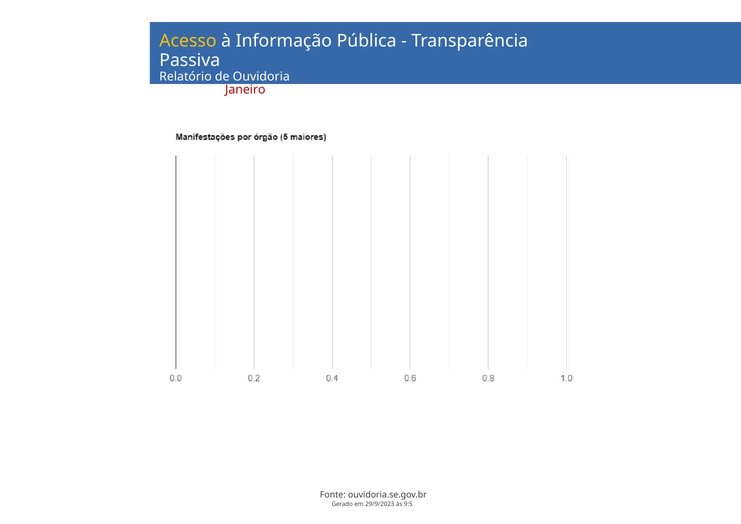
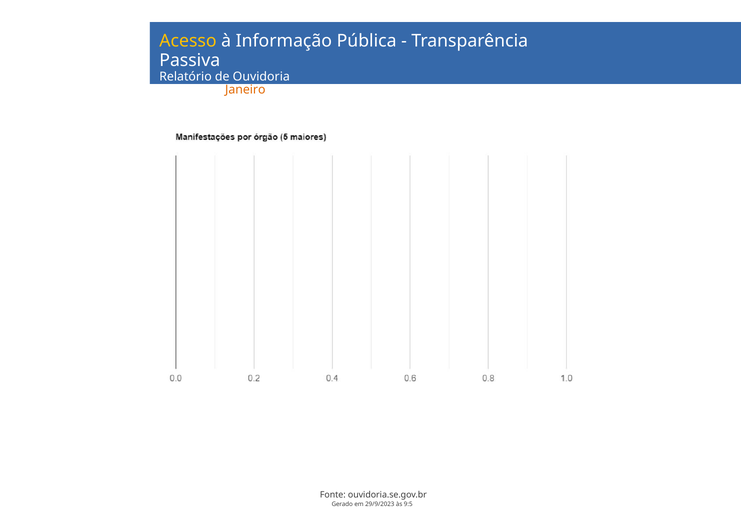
Janeiro colour: red -> orange (245, 90)
